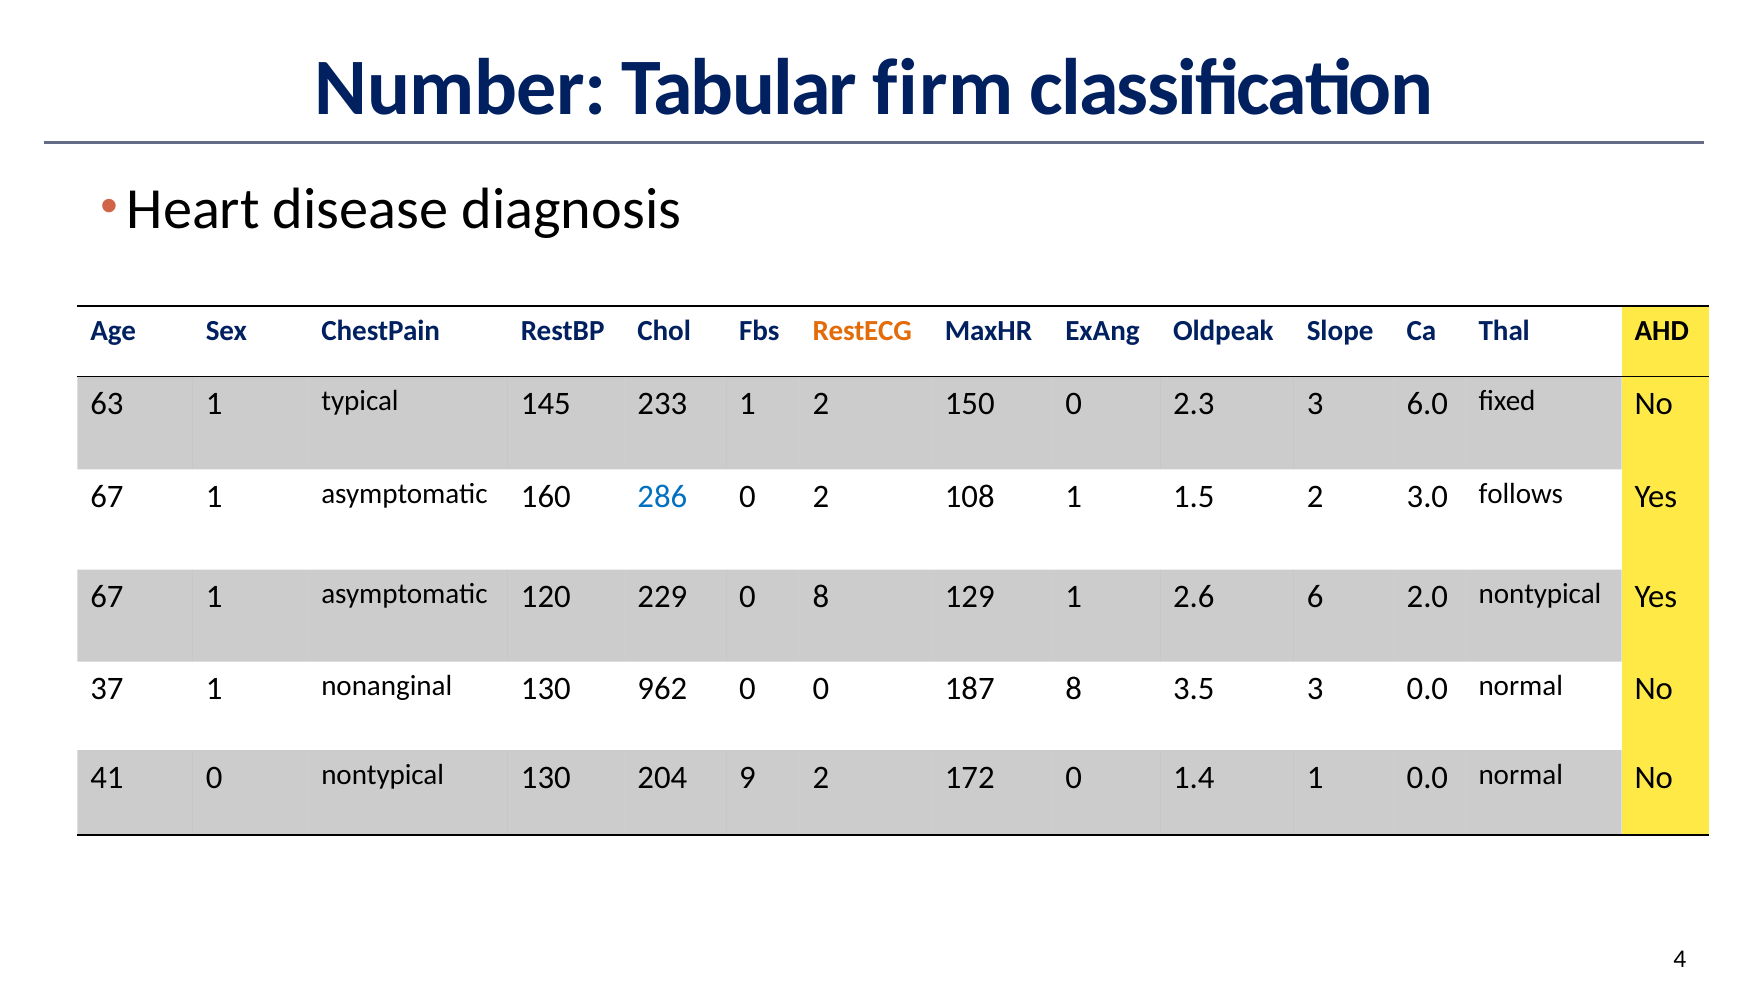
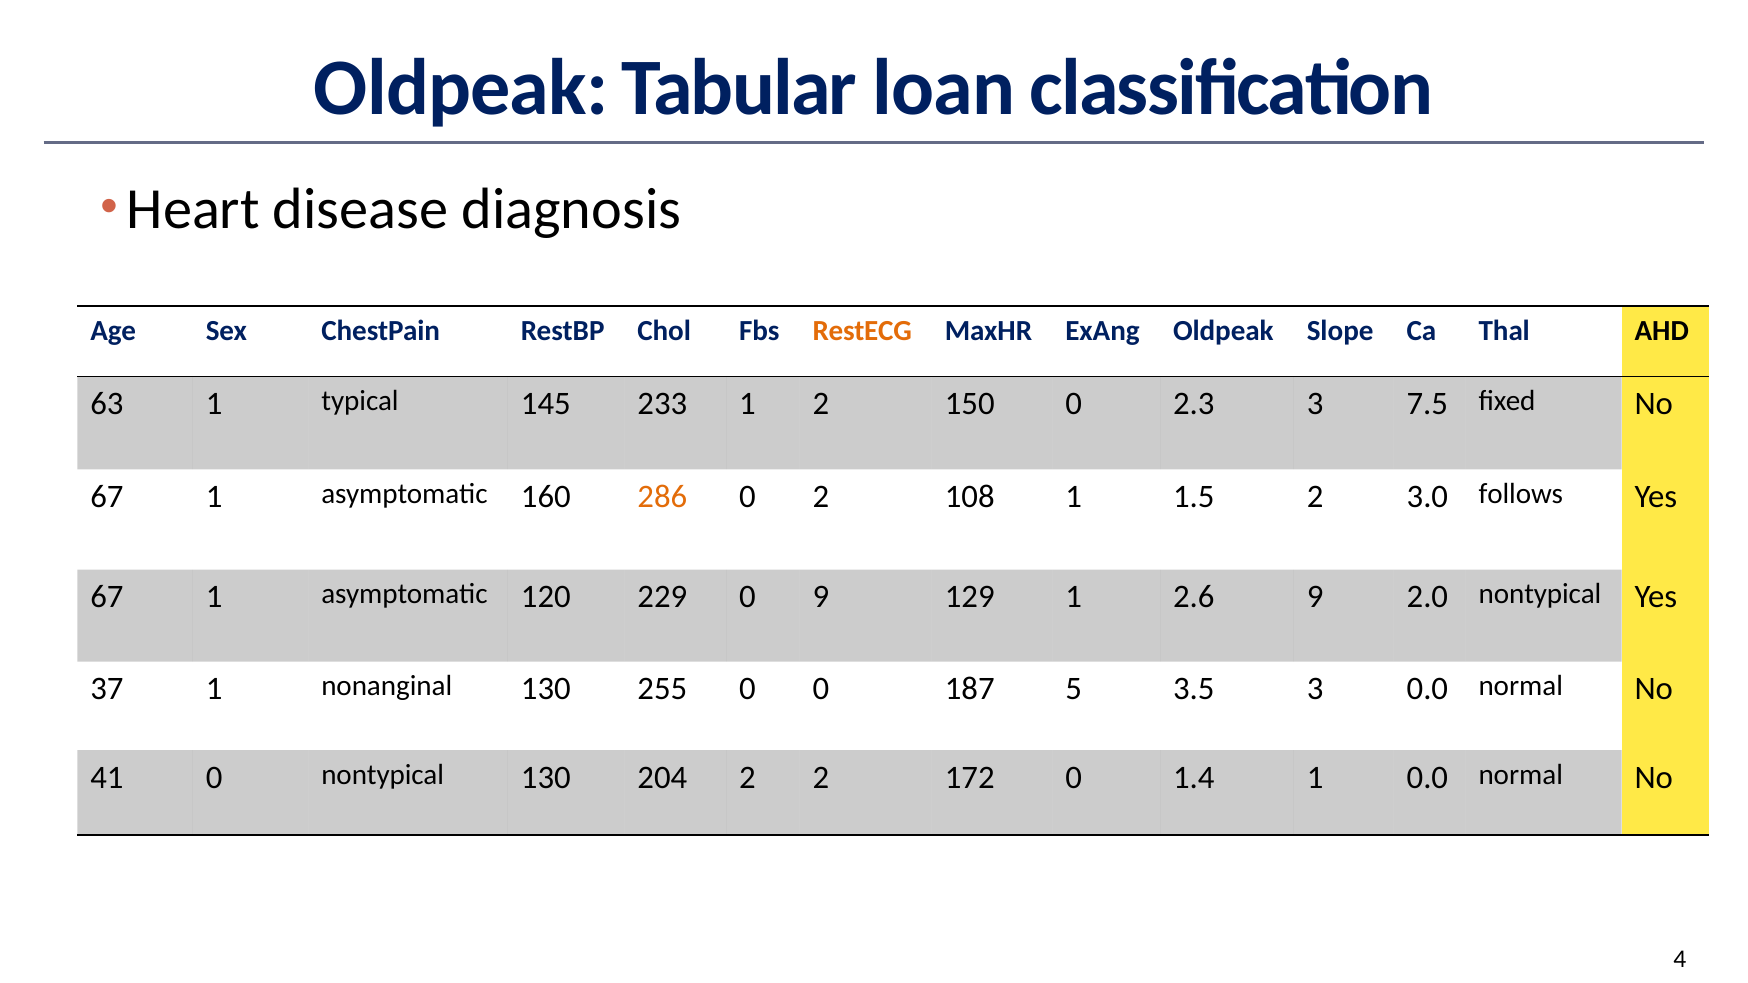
Number: Number -> Oldpeak (461, 88)
firm: firm -> loan (944, 88)
6.0: 6.0 -> 7.5 (1427, 404)
286 colour: blue -> orange (662, 496)
0 8: 8 -> 9 (821, 597)
2.6 6: 6 -> 9 (1315, 597)
962: 962 -> 255 (662, 689)
187 8: 8 -> 5 (1074, 689)
204 9: 9 -> 2 (747, 777)
